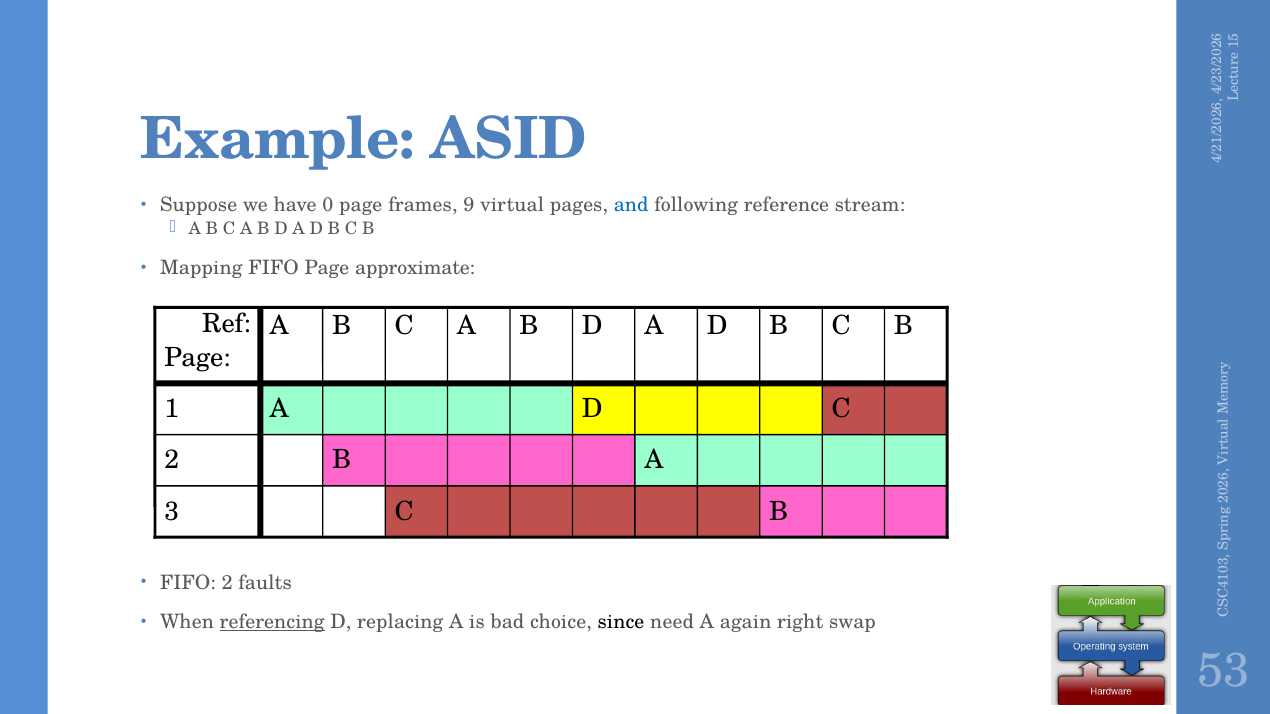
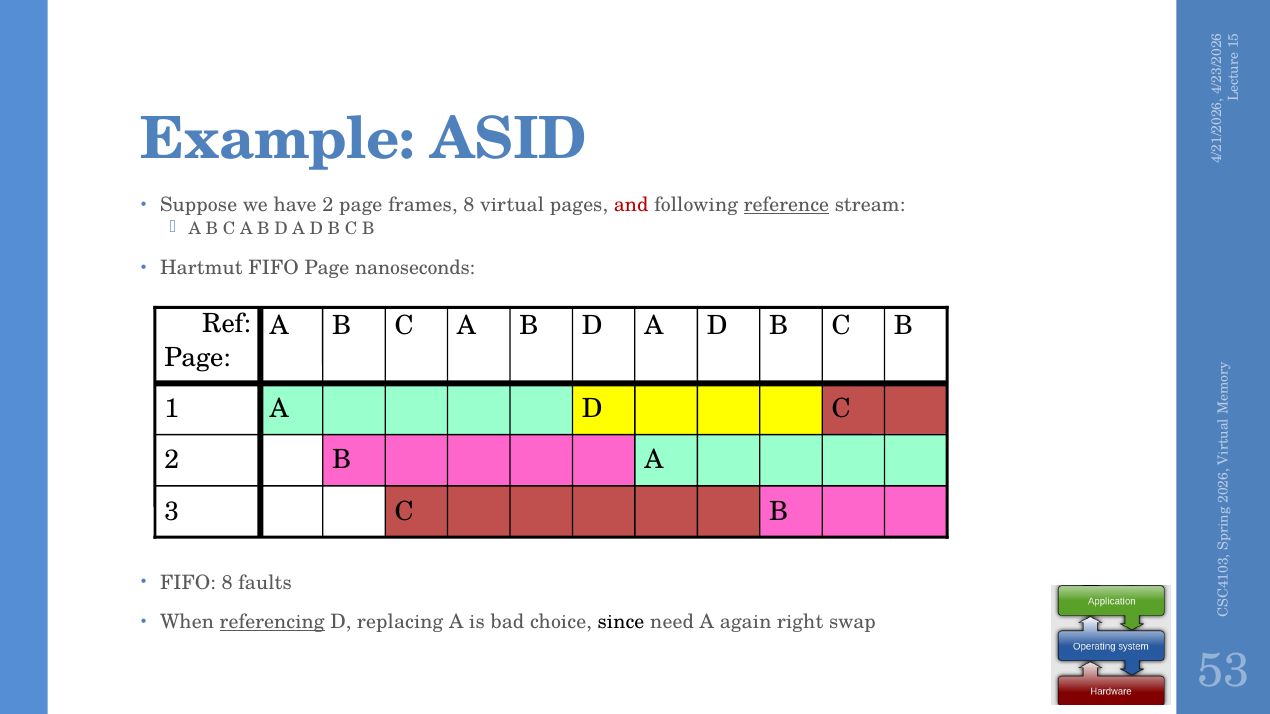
have 0: 0 -> 2 (328, 205)
frames 9: 9 -> 8 (469, 205)
and colour: blue -> red (631, 205)
reference underline: none -> present (786, 205)
Mapping: Mapping -> Hartmut (201, 268)
approximate: approximate -> nanoseconds (415, 268)
FIFO 2: 2 -> 8 (227, 583)
